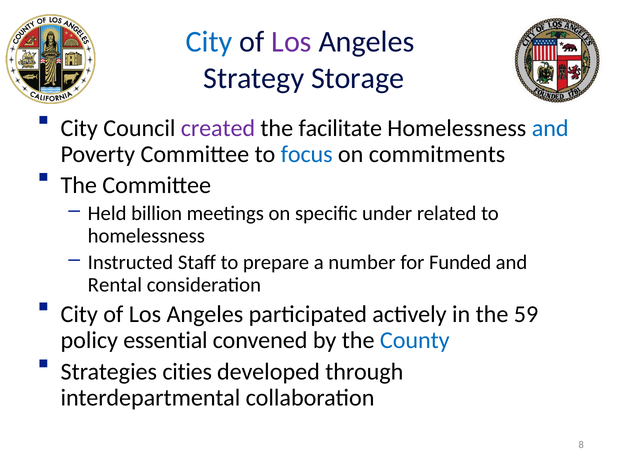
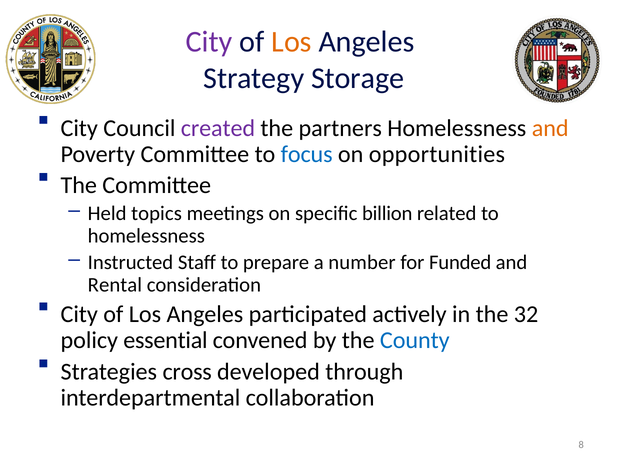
City colour: blue -> purple (209, 42)
Los colour: purple -> orange (292, 42)
facilitate: facilitate -> partners (340, 128)
and colour: blue -> orange (550, 128)
commitments: commitments -> opportunities (437, 154)
billion: billion -> topics (157, 213)
under: under -> billion (387, 213)
59: 59 -> 32 (526, 314)
cities: cities -> cross (187, 371)
